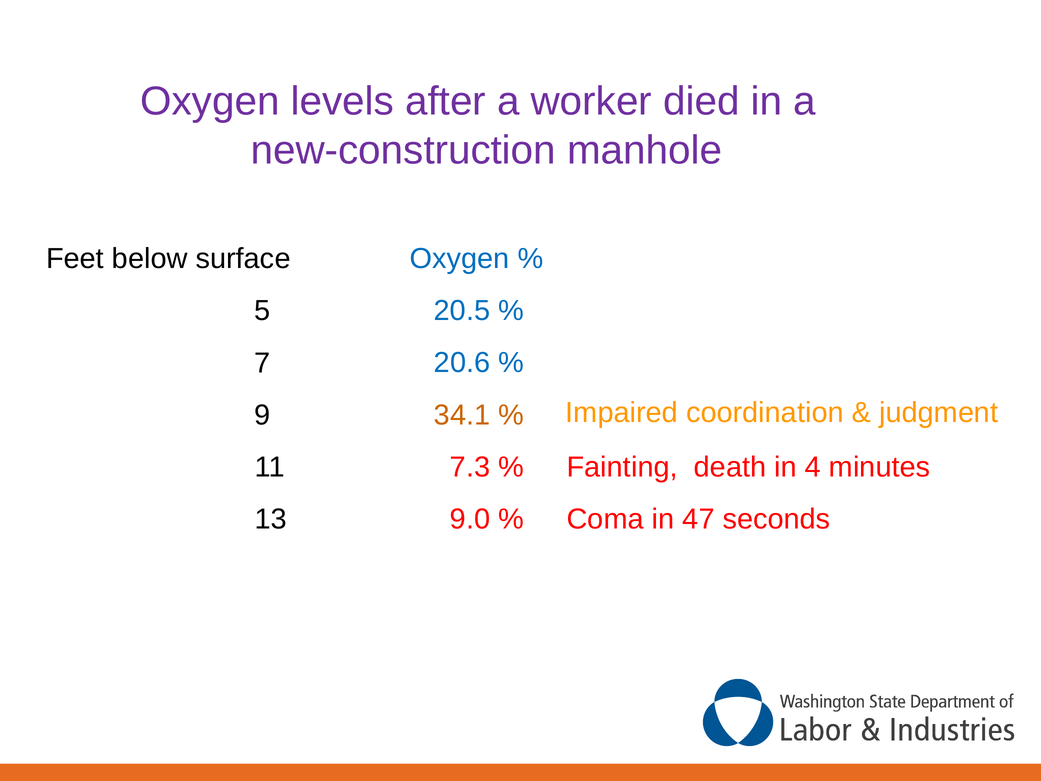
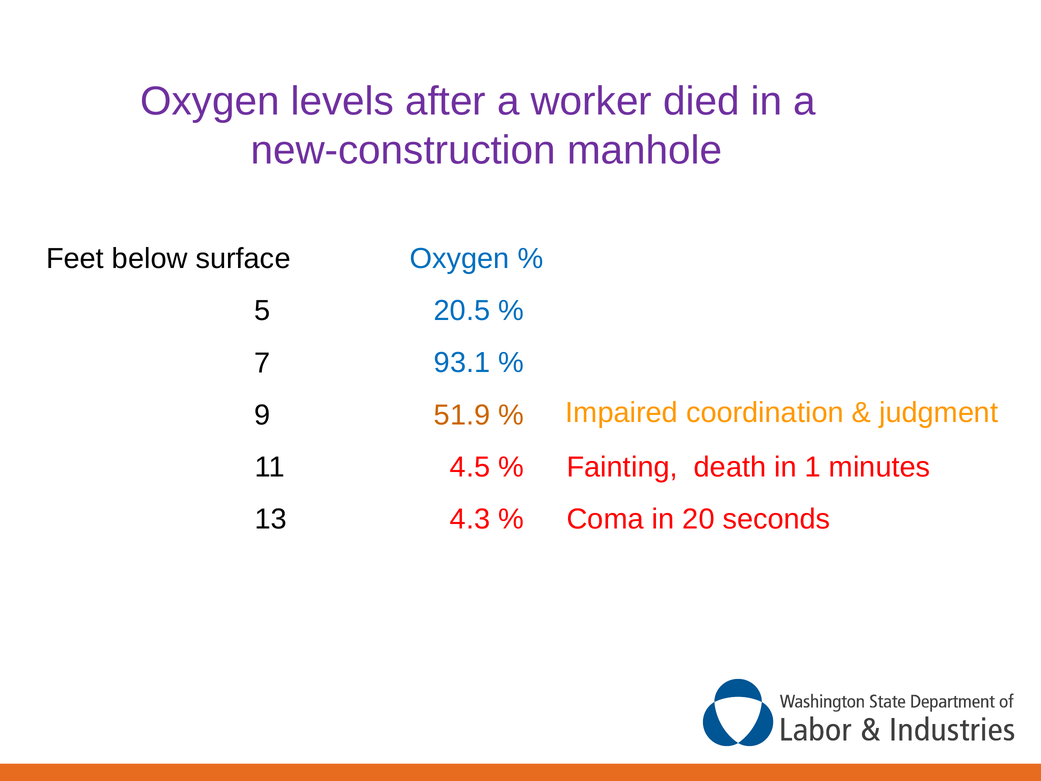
20.6: 20.6 -> 93.1 (462, 363)
34.1: 34.1 -> 51.9 (462, 415)
7.3: 7.3 -> 4.5 (470, 467)
4: 4 -> 1 (813, 467)
9.0: 9.0 -> 4.3 (470, 519)
47: 47 -> 20 (699, 519)
